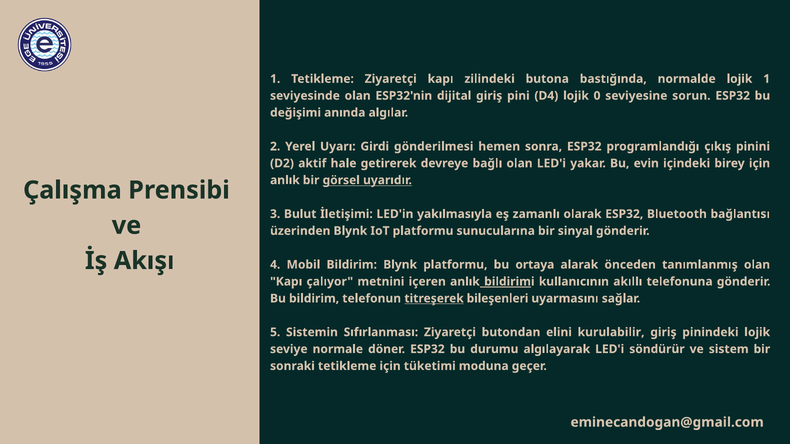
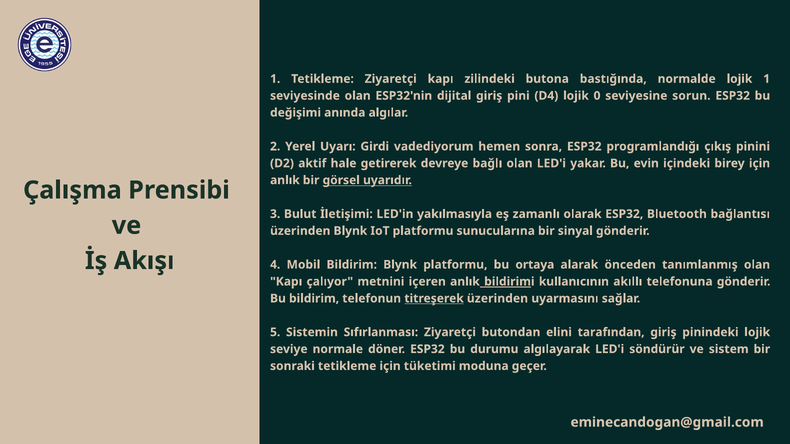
gönderilmesi: gönderilmesi -> vadediyorum (434, 147)
titreşerek bileşenleri: bileşenleri -> üzerinden (497, 299)
kurulabilir: kurulabilir -> tarafından (611, 332)
